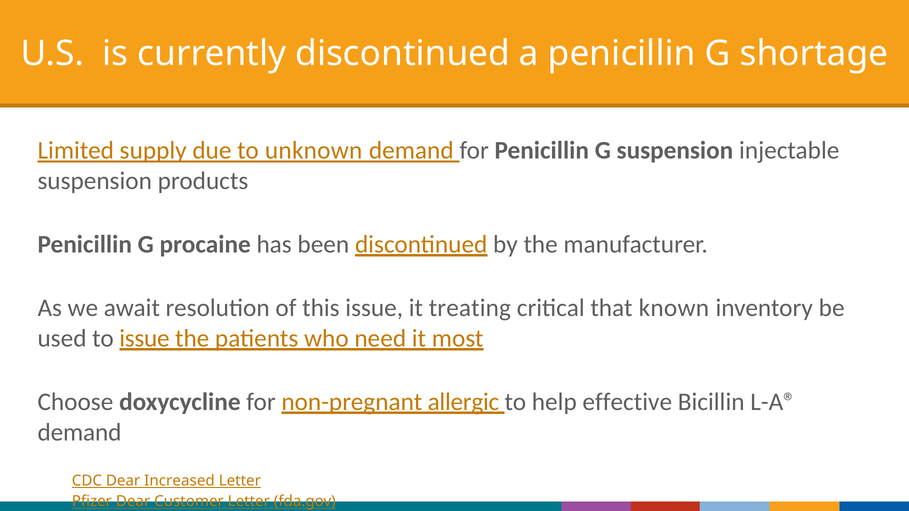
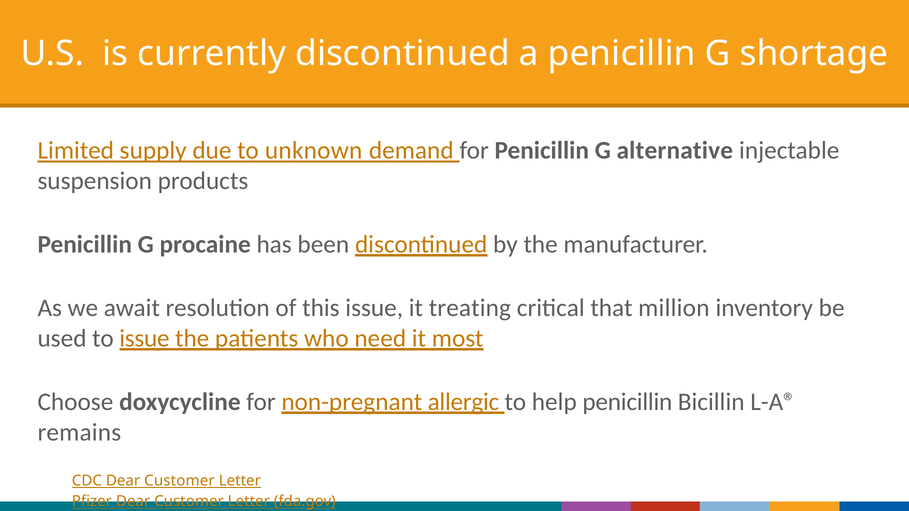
G suspension: suspension -> alternative (675, 151)
known: known -> million (674, 308)
help effective: effective -> penicillin (627, 402)
demand: demand -> remains (79, 433)
CDC Dear Increased: Increased -> Customer (179, 481)
